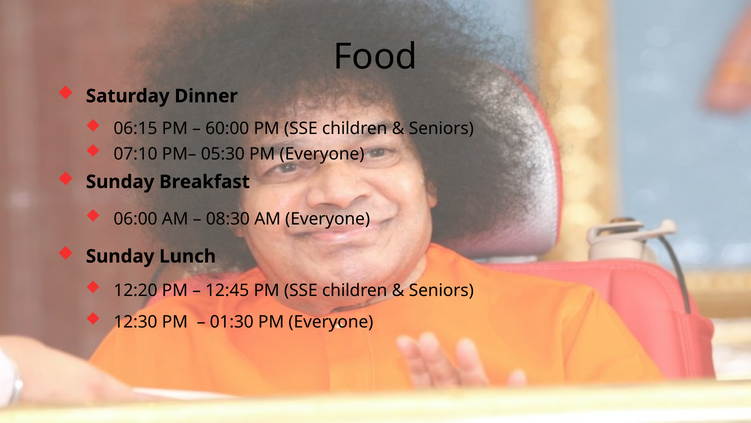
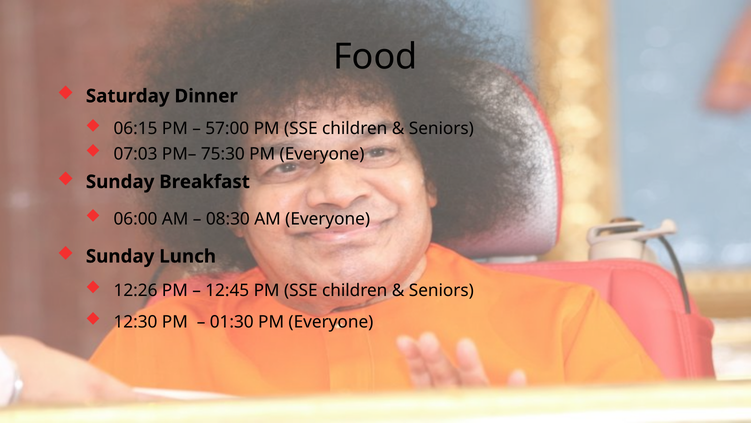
60:00: 60:00 -> 57:00 (227, 128)
07:10: 07:10 -> 07:03 (136, 154)
05:30: 05:30 -> 75:30 (223, 154)
12:20: 12:20 -> 12:26 (136, 290)
